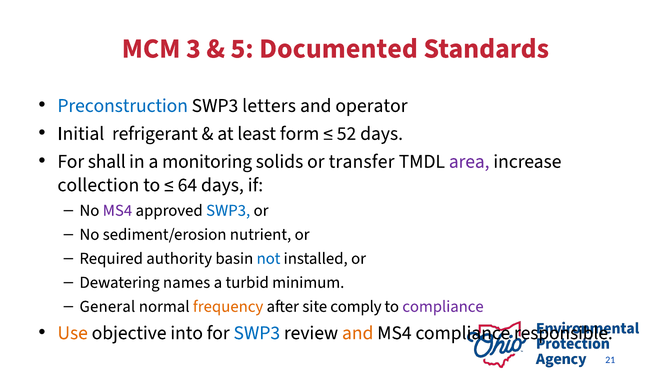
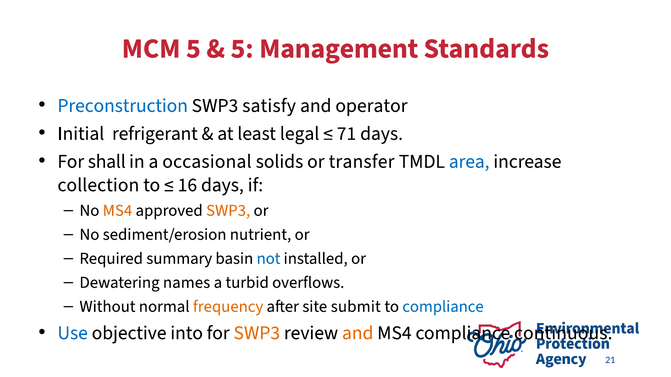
MCM 3: 3 -> 5 (193, 49)
Documented: Documented -> Management (339, 49)
letters: letters -> satisfy (269, 106)
form: form -> legal (300, 134)
52: 52 -> 71 (347, 134)
monitoring: monitoring -> occasional (207, 162)
area colour: purple -> blue (469, 162)
64: 64 -> 16 (187, 185)
MS4 colour: purple -> orange (117, 211)
SWP3 colour: blue -> orange (228, 211)
authority: authority -> summary (179, 259)
minimum: minimum -> overflows (308, 283)
General: General -> Without (107, 307)
comply: comply -> submit (356, 307)
compliance colour: purple -> blue (443, 307)
Use colour: orange -> blue (73, 333)
SWP3 colour: blue -> orange (257, 333)
responsible: responsible -> continuous (563, 333)
